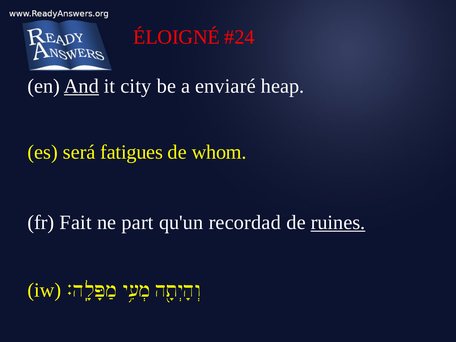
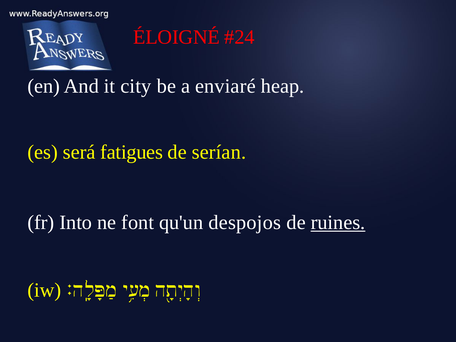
And underline: present -> none (81, 86)
whom: whom -> serían (219, 152)
Fait: Fait -> Into (76, 222)
part: part -> font (138, 222)
recordad: recordad -> despojos (245, 222)
